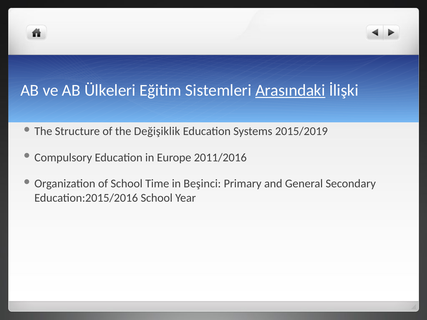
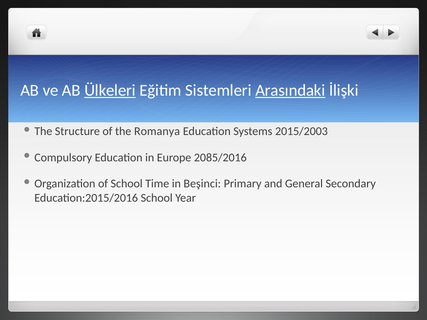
Ülkeleri underline: none -> present (110, 91)
Değişiklik: Değişiklik -> Romanya (157, 131)
2015/2019: 2015/2019 -> 2015/2003 (301, 131)
2011/2016: 2011/2016 -> 2085/2016 (220, 158)
